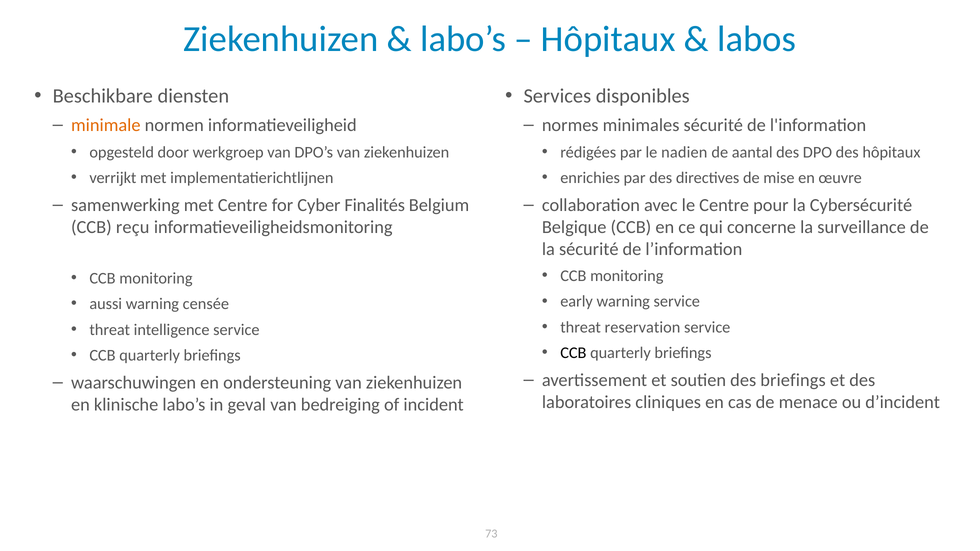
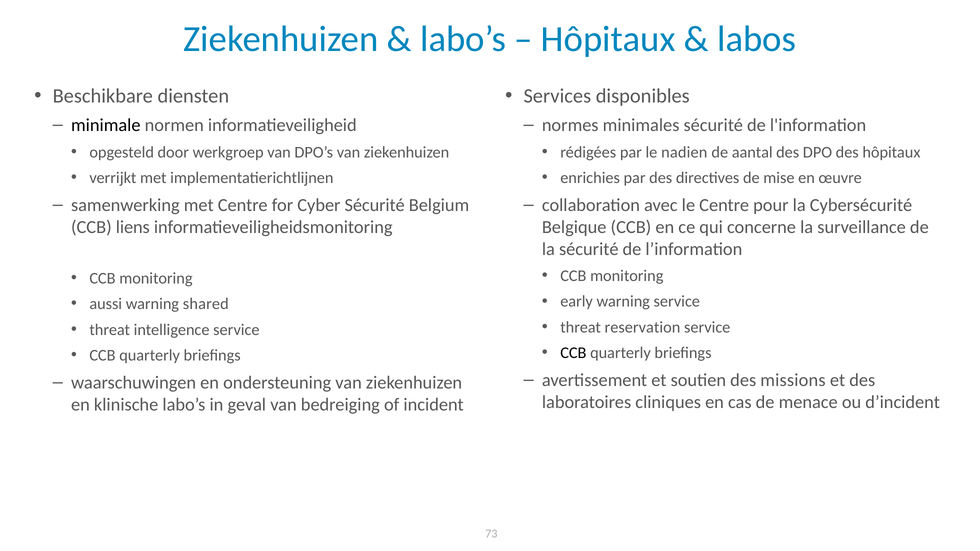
minimale colour: orange -> black (106, 125)
Cyber Finalités: Finalités -> Sécurité (375, 205)
reçu: reçu -> liens (133, 227)
censée: censée -> shared (206, 304)
des briefings: briefings -> missions (793, 380)
